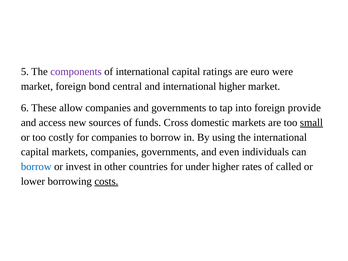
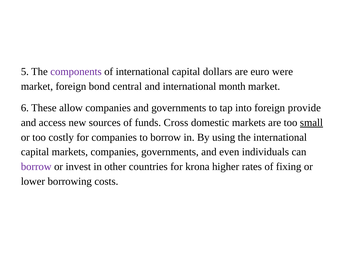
ratings: ratings -> dollars (218, 72)
international higher: higher -> month (232, 86)
borrow colour: blue -> purple (36, 167)
under: under -> krona (197, 167)
called: called -> fixing (289, 167)
costs underline: present -> none (106, 181)
